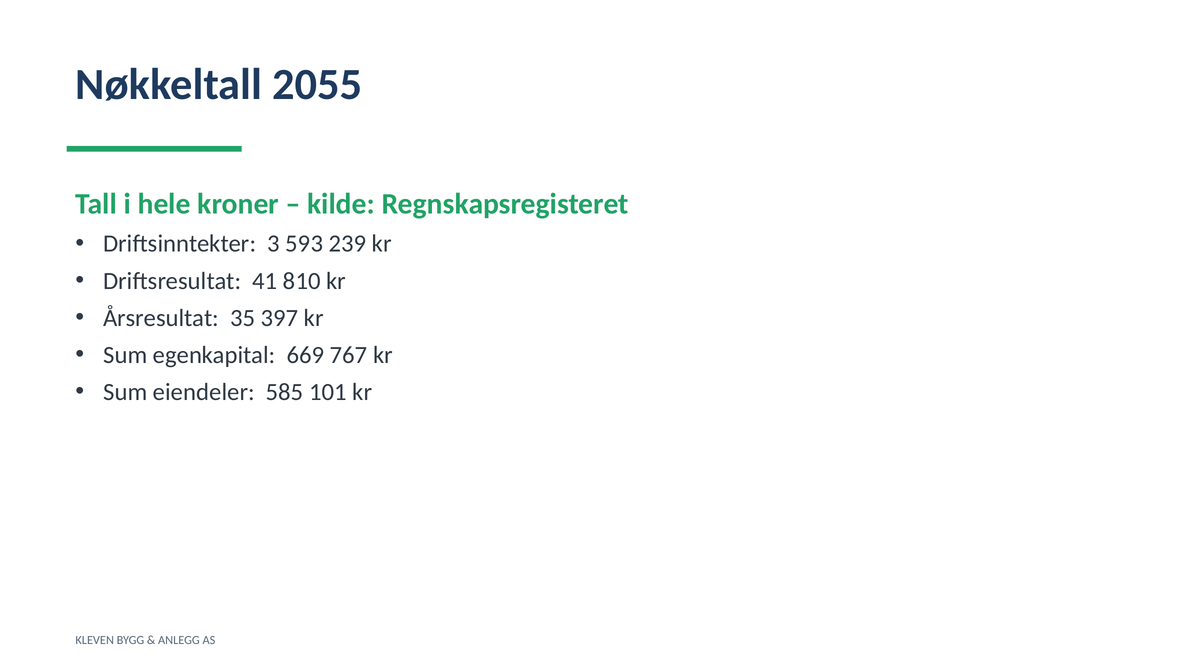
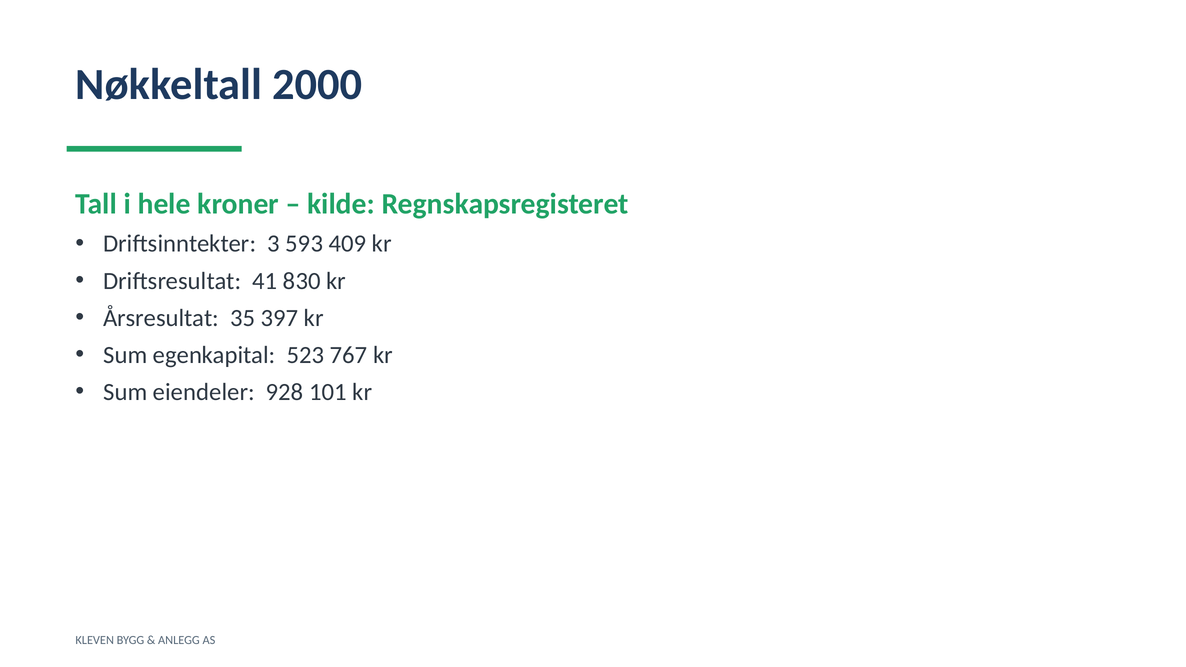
2055: 2055 -> 2000 (317, 85)
239: 239 -> 409 (347, 244)
810: 810 -> 830 (302, 281)
669: 669 -> 523 (305, 355)
585: 585 -> 928 (285, 392)
